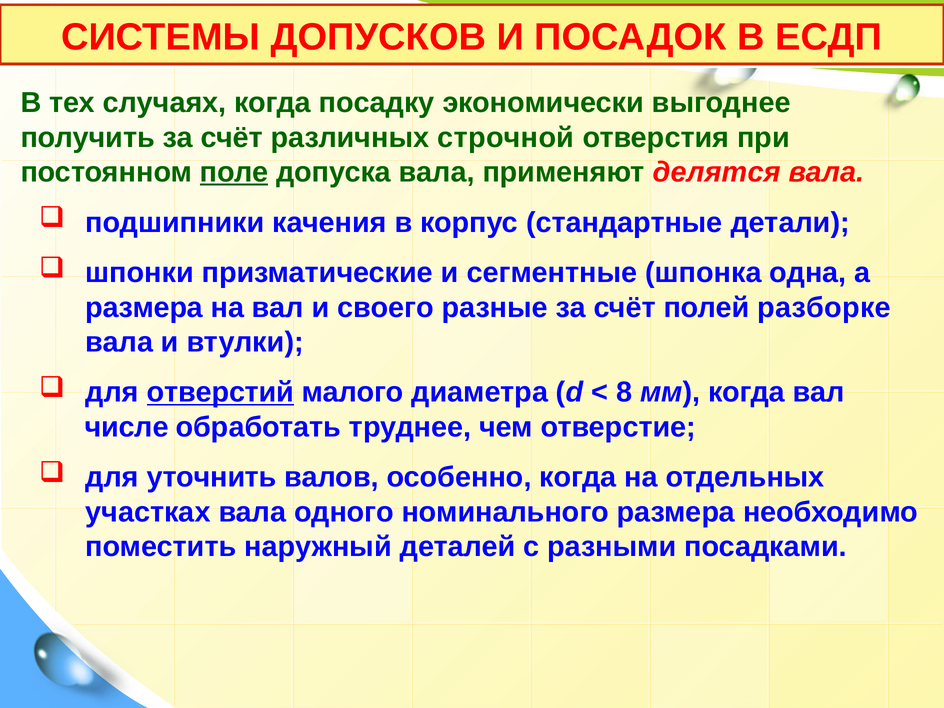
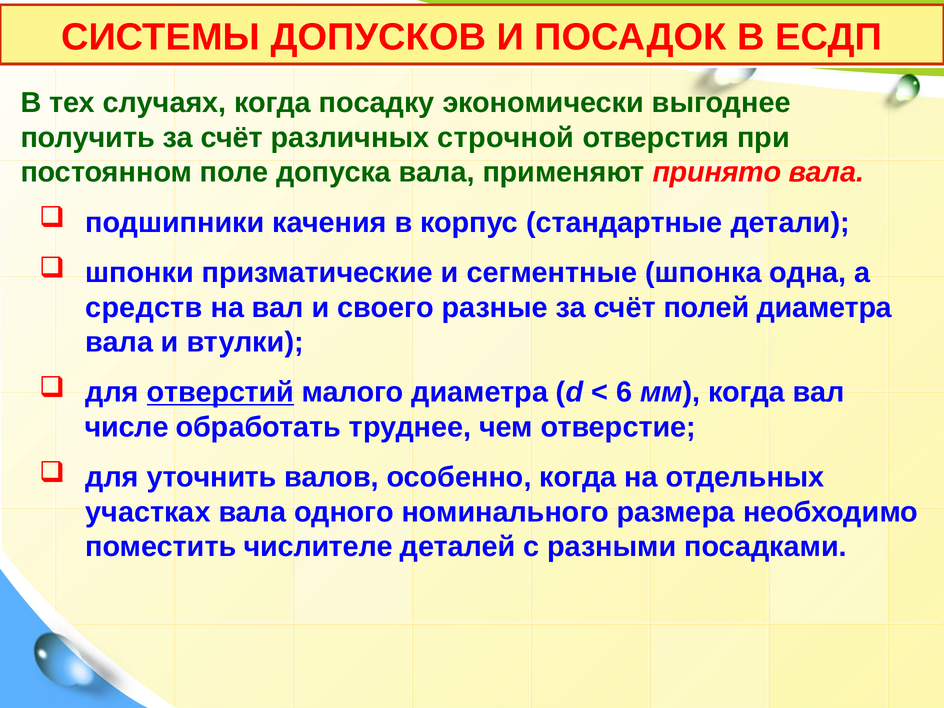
поле underline: present -> none (234, 172)
делятся: делятся -> принято (717, 172)
размера: размера -> средств (144, 308)
полей разборке: разборке -> диаметра (824, 308)
8: 8 -> 6 (624, 392)
наружный: наружный -> числителе (318, 547)
